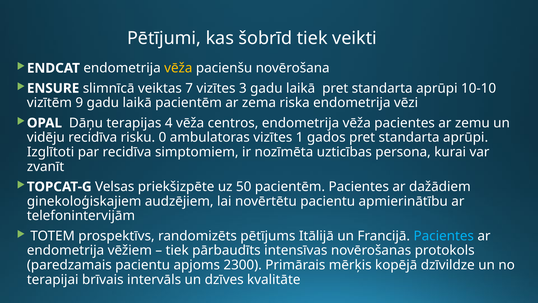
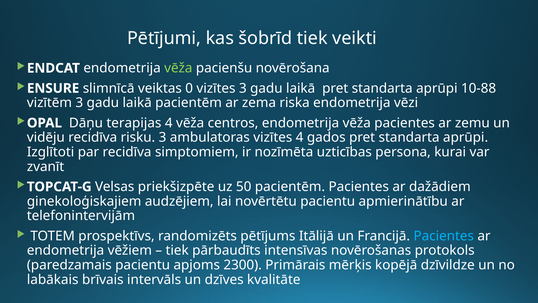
vēža colour: yellow -> light green (178, 68)
7: 7 -> 0 (189, 88)
10-10: 10-10 -> 10-88 (479, 88)
vizītēm 9: 9 -> 3 (79, 103)
risku 0: 0 -> 3 (163, 137)
vizītes 1: 1 -> 4 (300, 137)
terapijai: terapijai -> labākais (53, 279)
